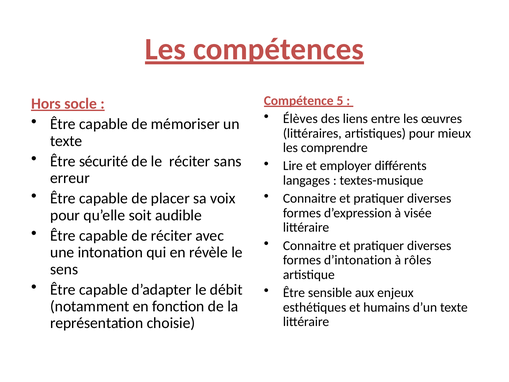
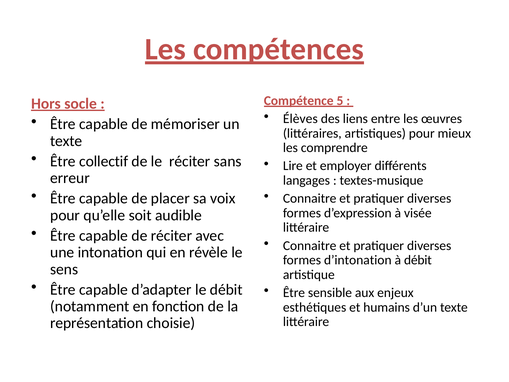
sécurité: sécurité -> collectif (104, 161)
à rôles: rôles -> débit (418, 260)
